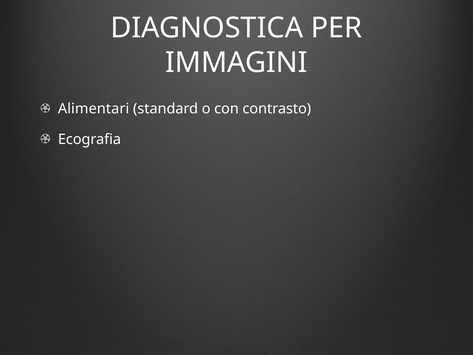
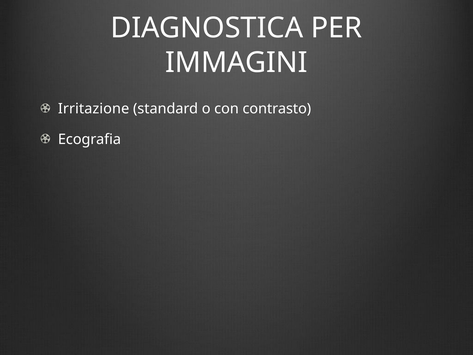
Alimentari: Alimentari -> Irritazione (94, 109)
